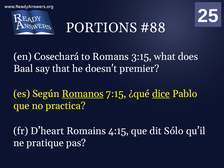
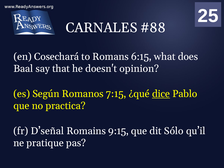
PORTIONS: PORTIONS -> CARNALES (102, 28)
3:15: 3:15 -> 6:15 (141, 57)
premier: premier -> opinion (139, 69)
Romanos underline: present -> none (83, 94)
D’heart: D’heart -> D’señal (47, 131)
4:15: 4:15 -> 9:15 (118, 131)
